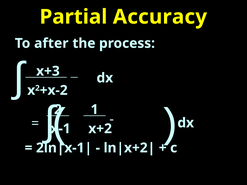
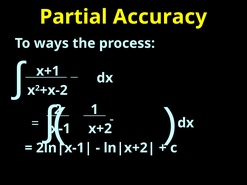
after: after -> ways (51, 43)
x+3: x+3 -> x+1 (48, 71)
